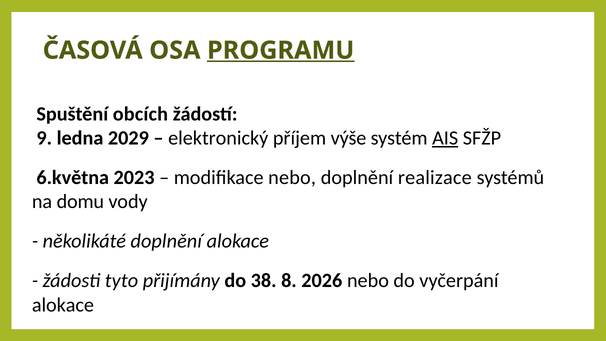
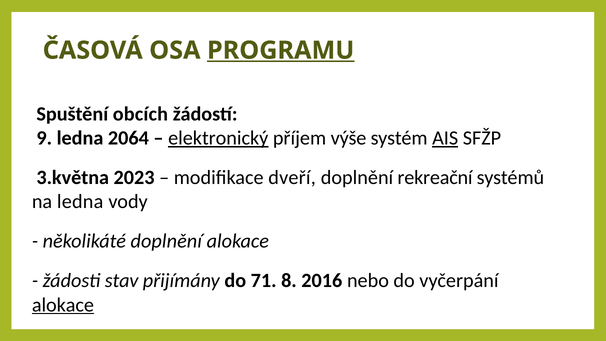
2029: 2029 -> 2064 (128, 138)
elektronický underline: none -> present (218, 138)
6.května: 6.května -> 3.května (73, 177)
modifikace nebo: nebo -> dveří (292, 177)
realizace: realizace -> rekreační (435, 177)
na domu: domu -> ledna (80, 202)
tyto: tyto -> stav (122, 281)
38: 38 -> 71 (264, 281)
2026: 2026 -> 2016 (322, 281)
alokace underline: none -> present (63, 305)
